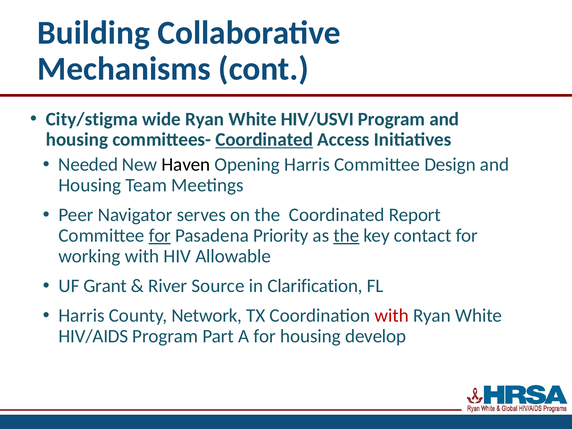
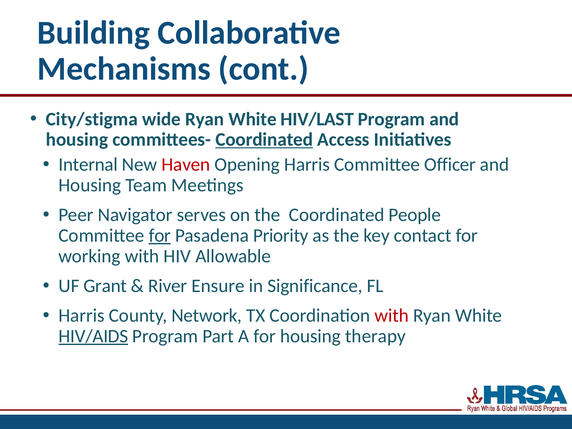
HIV/USVI: HIV/USVI -> HIV/LAST (317, 119)
Needed: Needed -> Internal (88, 165)
Haven colour: black -> red (186, 165)
Design: Design -> Officer (450, 165)
Report: Report -> People (415, 215)
the underline: present -> none (346, 236)
Source: Source -> Ensure (218, 286)
Clarification: Clarification -> Significance (315, 286)
HIV/AIDS underline: none -> present (93, 336)
develop: develop -> therapy (375, 336)
